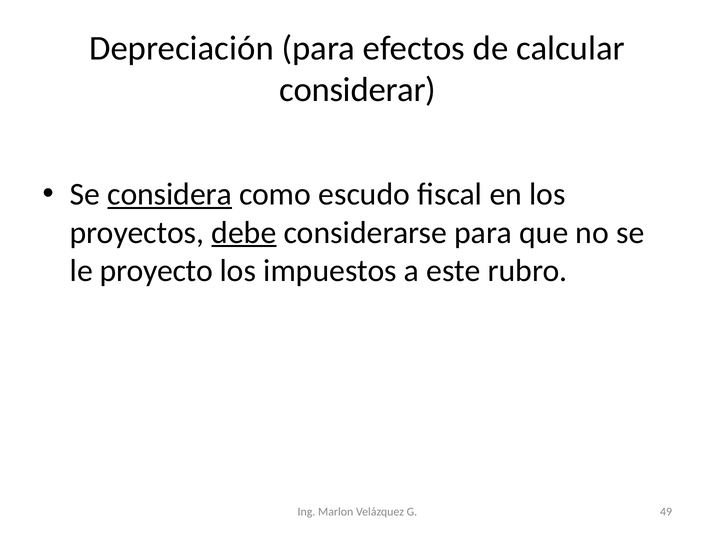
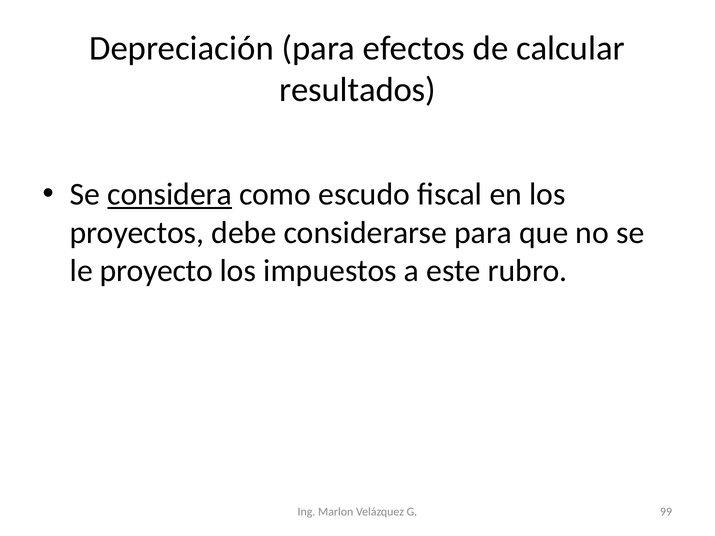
considerar: considerar -> resultados (358, 90)
debe underline: present -> none (244, 233)
49: 49 -> 99 (666, 512)
